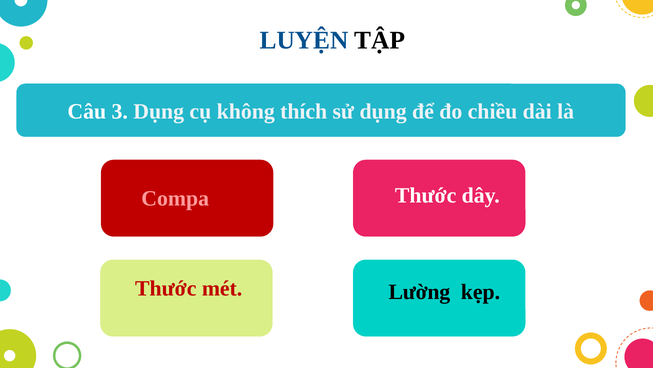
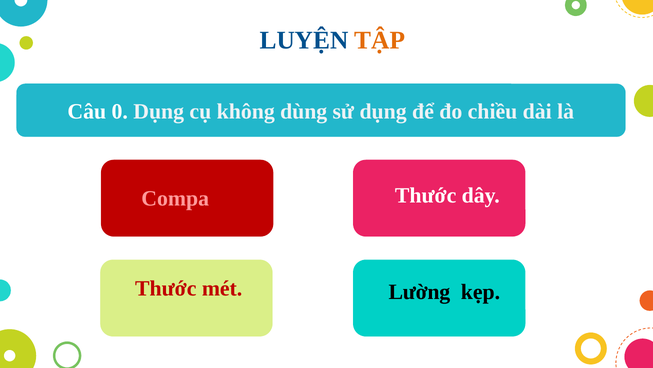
TẬP colour: black -> orange (380, 41)
3: 3 -> 0 (120, 112)
thích: thích -> dùng (304, 112)
